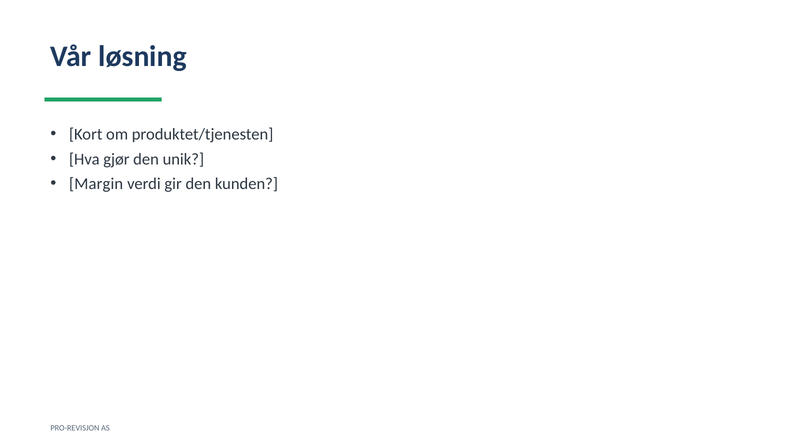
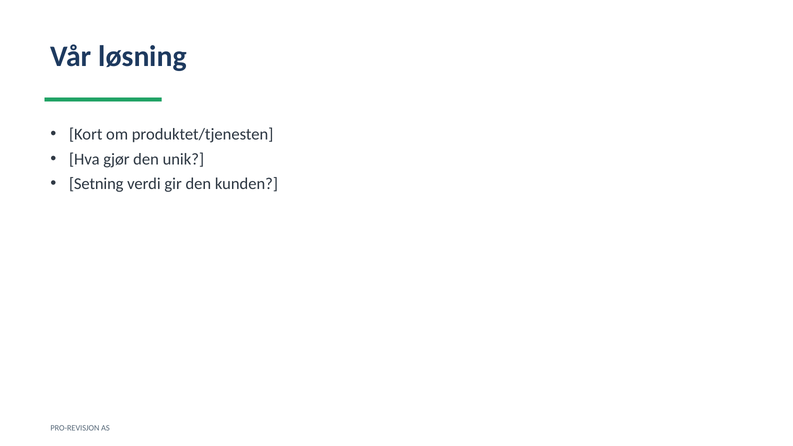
Margin: Margin -> Setning (96, 184)
